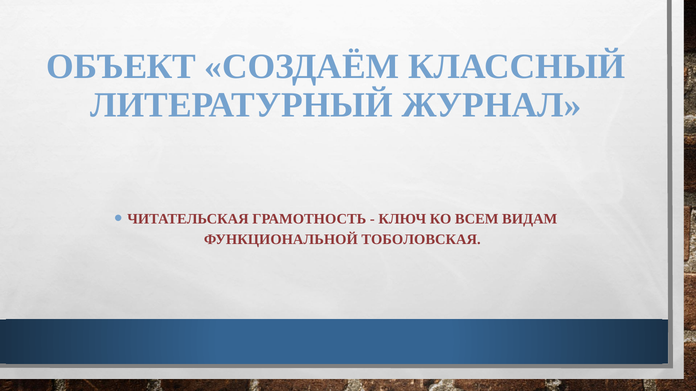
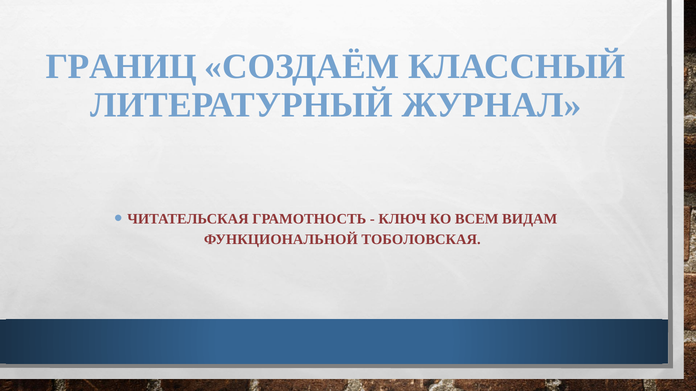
ОБЪЕКТ: ОБЪЕКТ -> ГРАНИЦ (121, 67)
